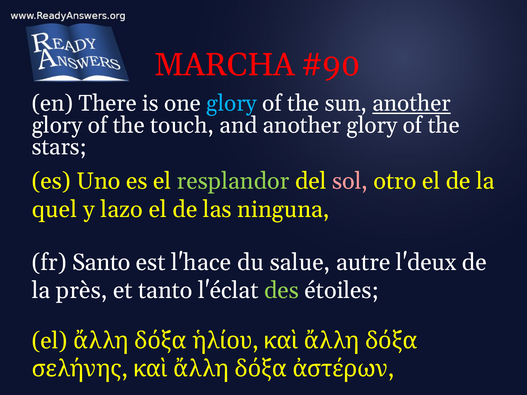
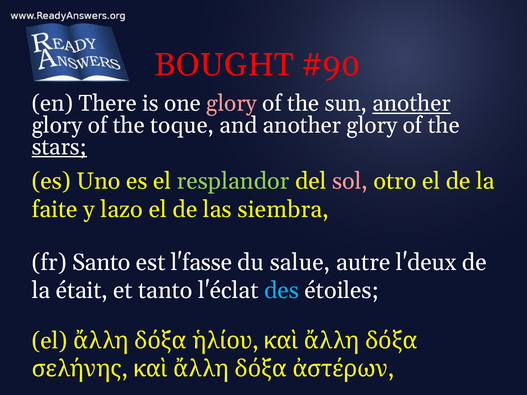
MARCHA: MARCHA -> BOUGHT (224, 65)
glory colour: light blue -> pink (231, 104)
touch: touch -> toque (182, 125)
stars underline: none -> present (59, 147)
quel: quel -> faite (55, 210)
ninguna: ninguna -> siembra (283, 210)
l'hace: l'hace -> l'fasse (201, 263)
près: près -> était (82, 291)
des colour: light green -> light blue (282, 291)
